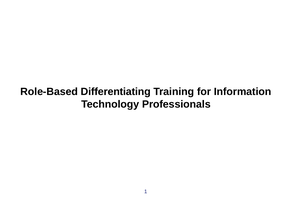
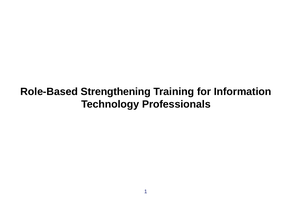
Differentiating: Differentiating -> Strengthening (116, 92)
